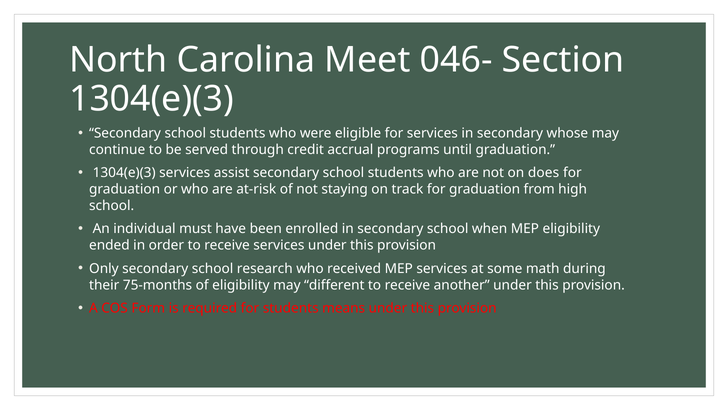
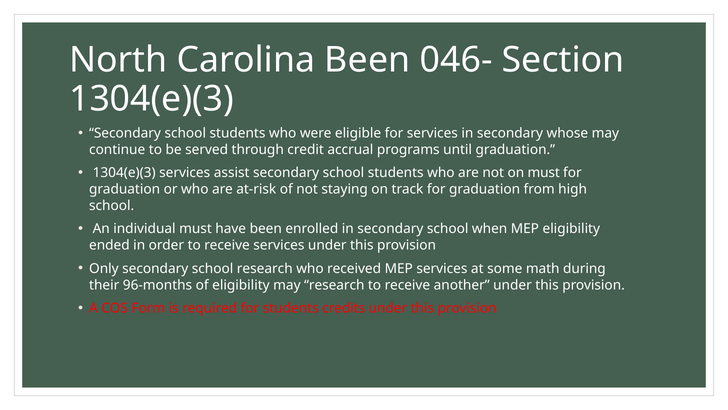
Carolina Meet: Meet -> Been (367, 60)
on does: does -> must (544, 173)
75-months: 75-months -> 96-months (157, 285)
may different: different -> research (334, 285)
means: means -> credits (344, 308)
